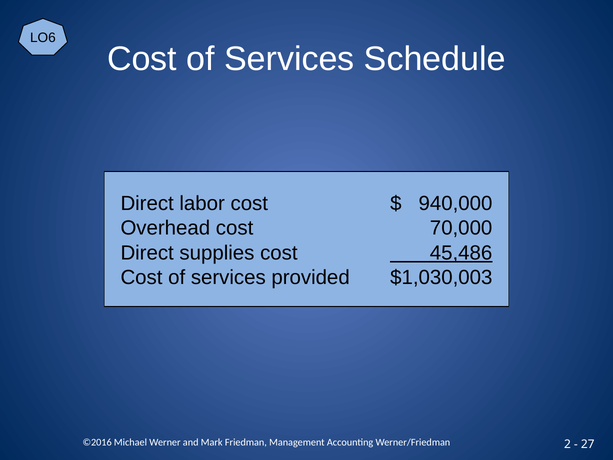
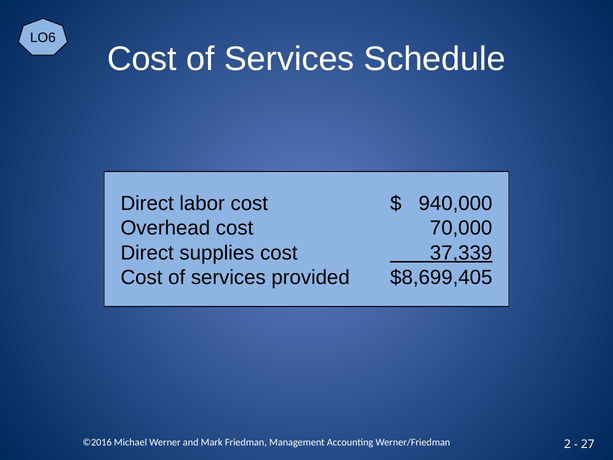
45,486: 45,486 -> 37,339 (461, 253)
$1,030,003: $1,030,003 -> $8,699,405 (441, 277)
